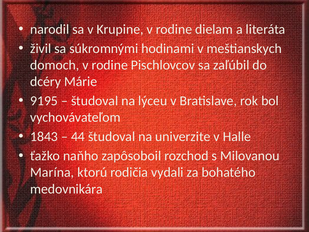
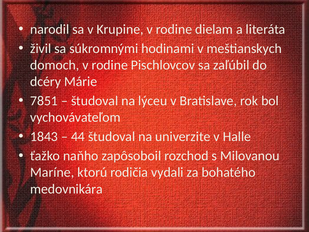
9195: 9195 -> 7851 (44, 101)
Marína: Marína -> Maríne (52, 172)
